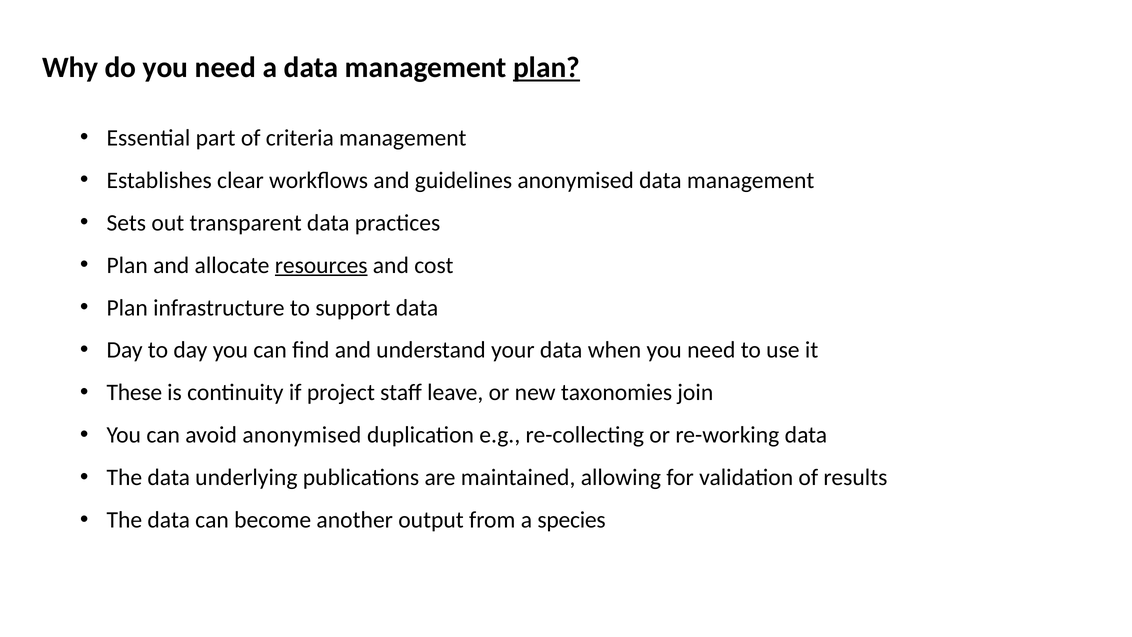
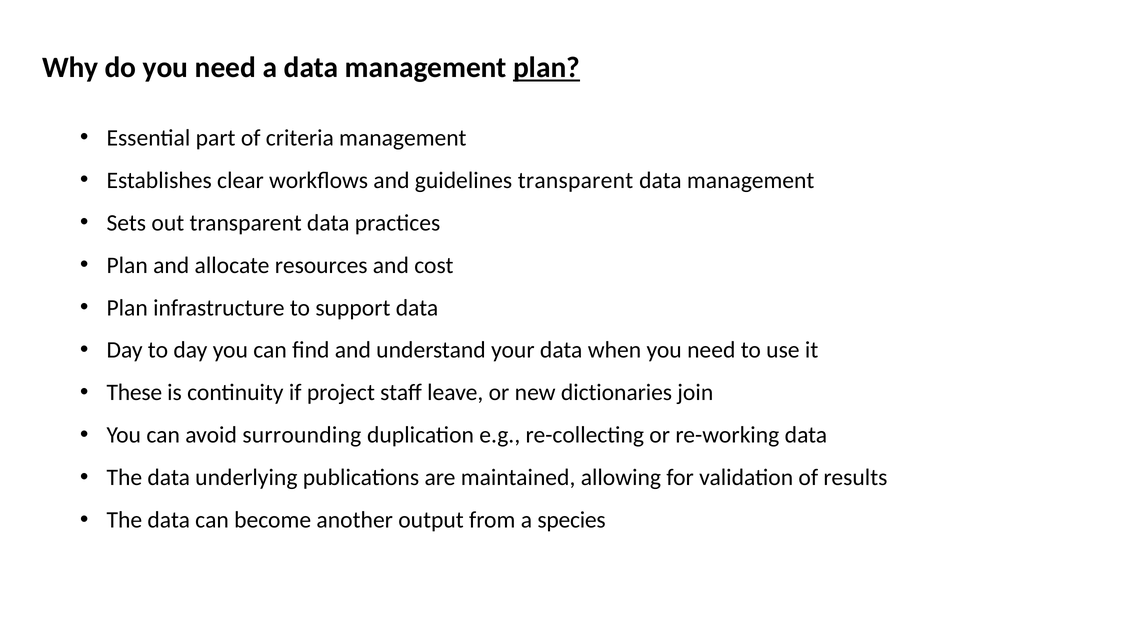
guidelines anonymised: anonymised -> transparent (576, 180)
resources underline: present -> none (321, 265)
taxonomies: taxonomies -> dictionaries (617, 393)
avoid anonymised: anonymised -> surrounding (302, 435)
